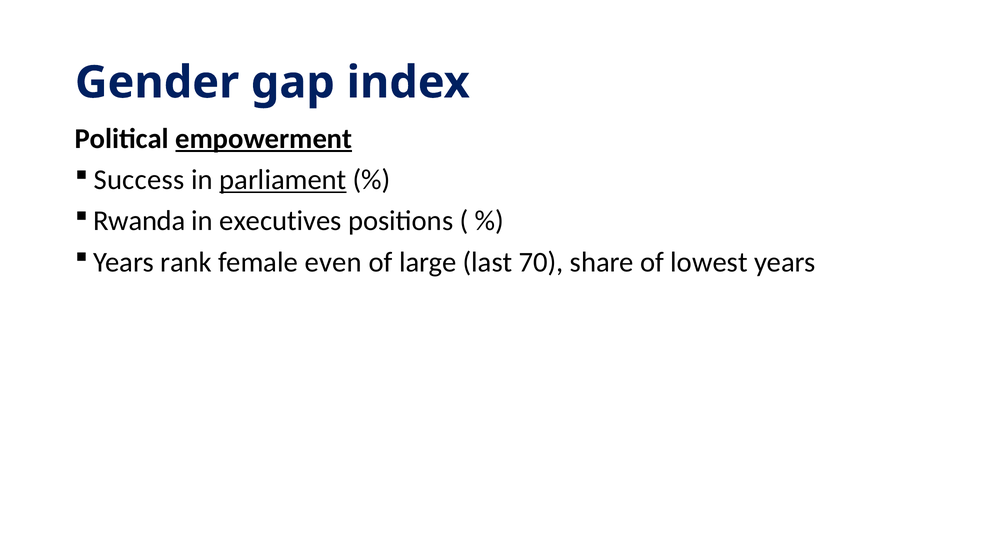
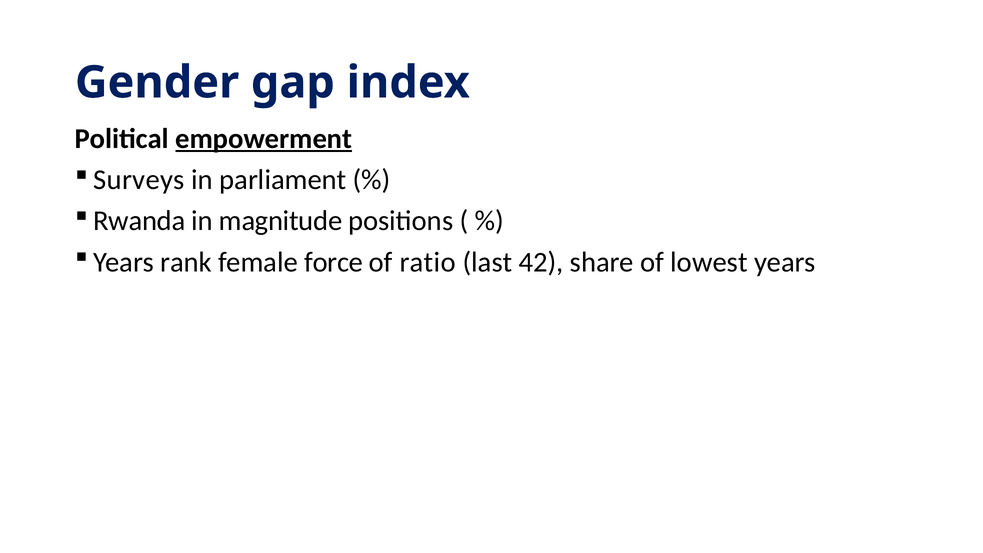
Success: Success -> Surveys (139, 180)
parliament underline: present -> none (283, 180)
executives: executives -> magnitude (281, 221)
even: even -> force (334, 262)
large: large -> ratio (428, 262)
70: 70 -> 42 (541, 262)
